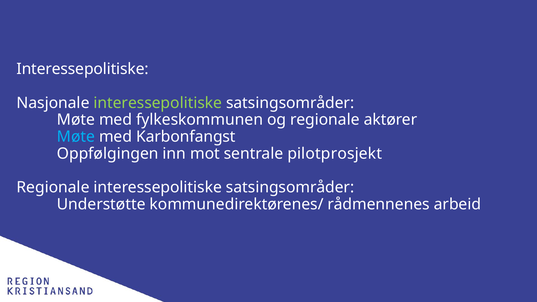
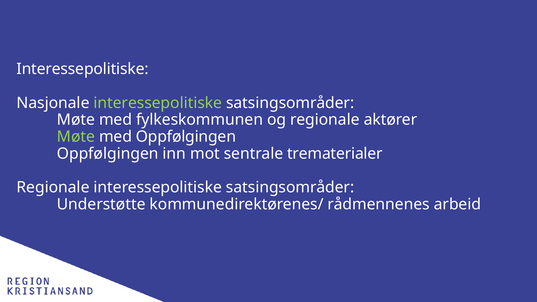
Møte colour: light blue -> light green (76, 137)
med Karbonfangst: Karbonfangst -> Oppfølgingen (186, 137)
pilotprosjekt: pilotprosjekt -> trematerialer (335, 154)
